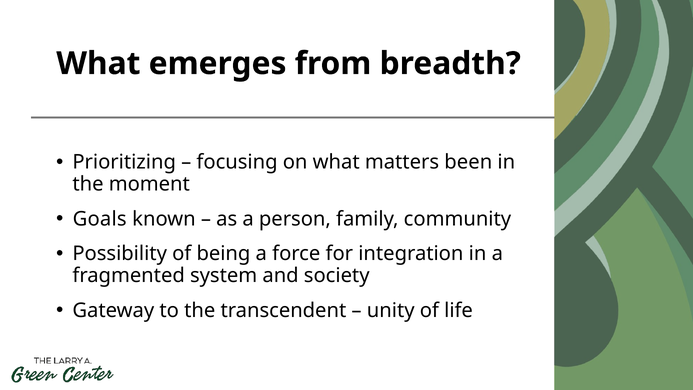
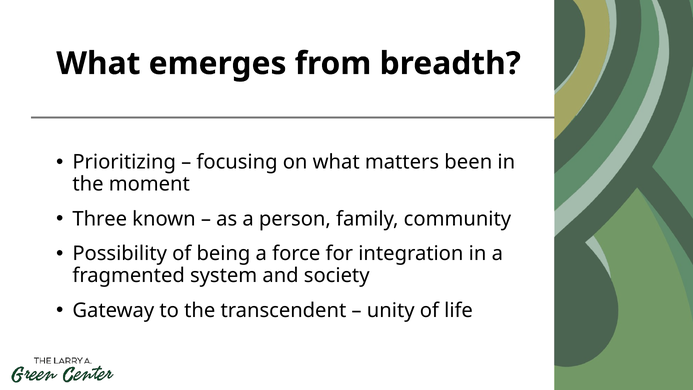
Goals: Goals -> Three (100, 219)
